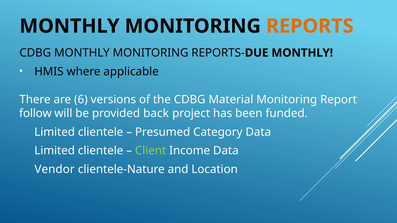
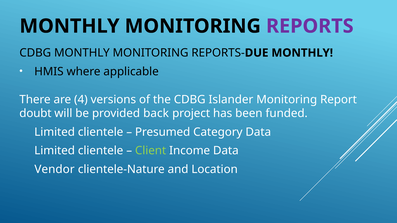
REPORTS colour: orange -> purple (310, 26)
6: 6 -> 4 (81, 100)
Material: Material -> Islander (231, 100)
follow: follow -> doubt (35, 114)
